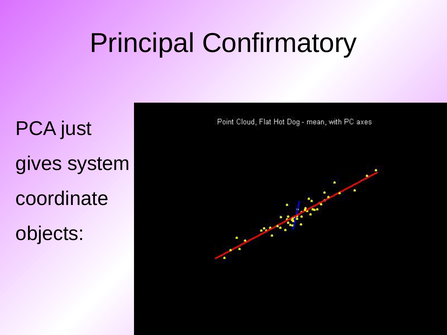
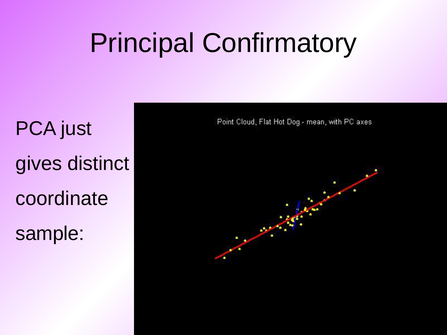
system: system -> distinct (98, 164)
objects: objects -> sample (50, 234)
